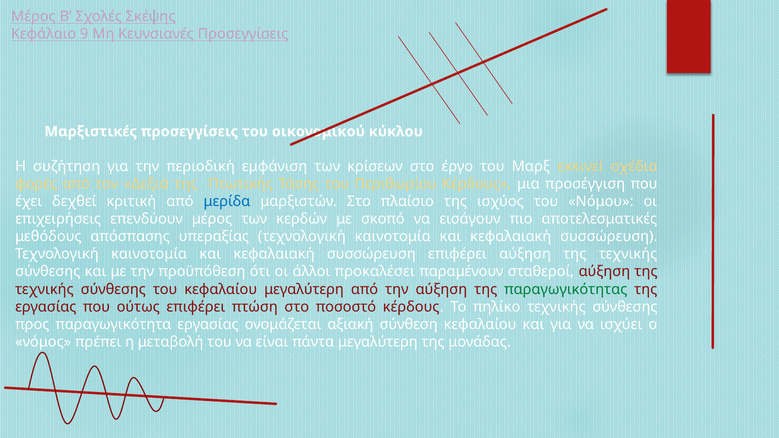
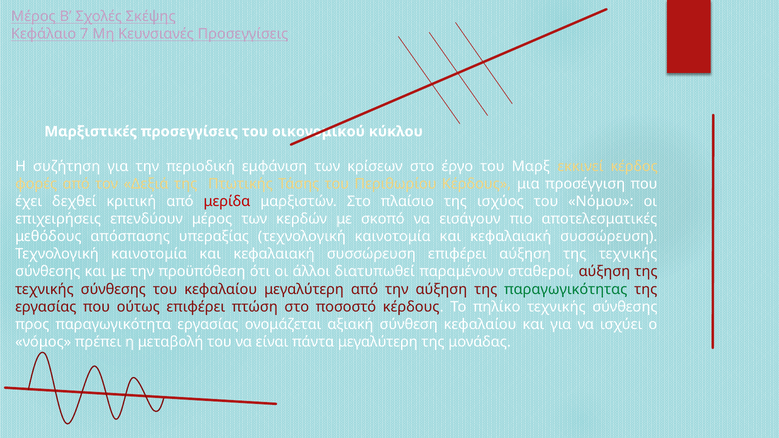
9: 9 -> 7 (84, 34)
σχέδια: σχέδια -> κέρδος (634, 167)
μερίδα colour: blue -> red (227, 202)
προκαλέσει: προκαλέσει -> διατυπωθεί (375, 272)
